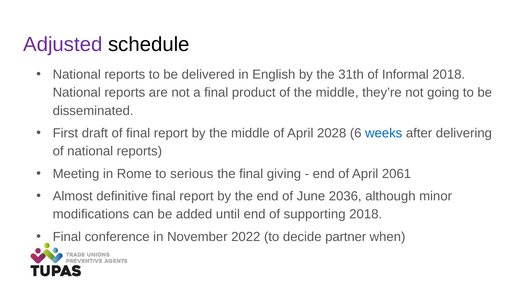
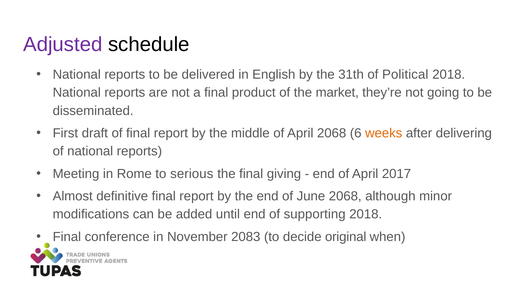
Informal: Informal -> Political (405, 75)
of the middle: middle -> market (337, 93)
April 2028: 2028 -> 2068 (332, 133)
weeks colour: blue -> orange (384, 133)
2061: 2061 -> 2017 (397, 174)
June 2036: 2036 -> 2068 (345, 196)
2022: 2022 -> 2083 (246, 237)
partner: partner -> original (346, 237)
